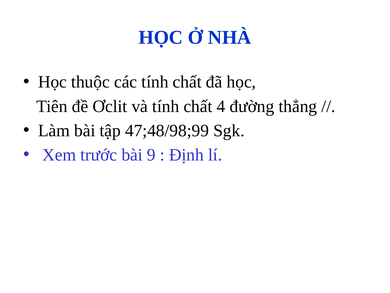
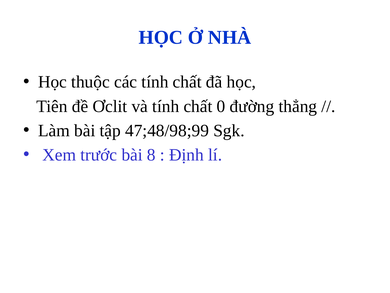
4: 4 -> 0 (221, 106)
9: 9 -> 8 (151, 155)
